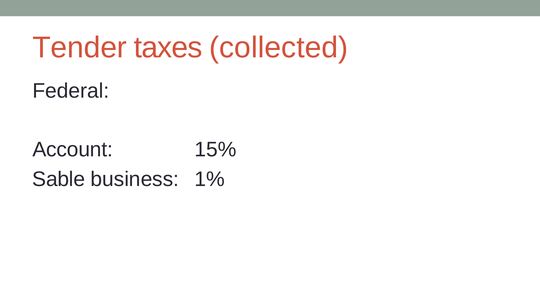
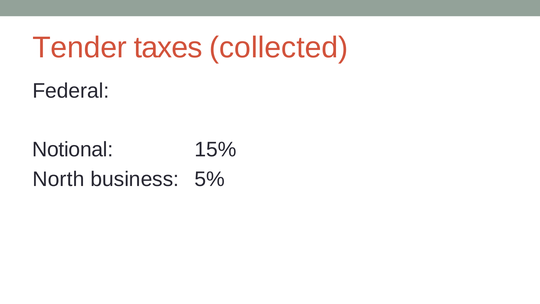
Account: Account -> Notional (73, 150)
Sable: Sable -> North (58, 179)
1%: 1% -> 5% (210, 179)
